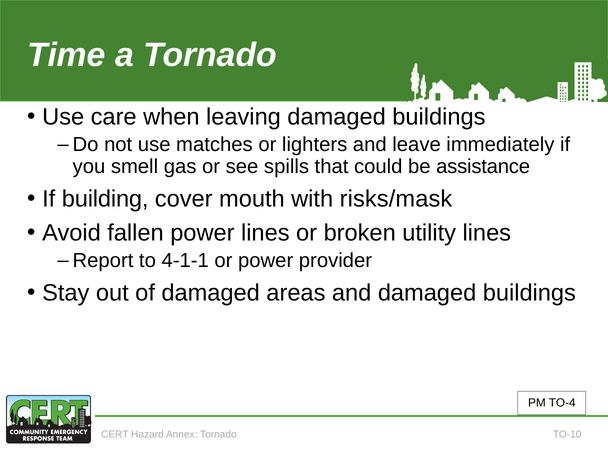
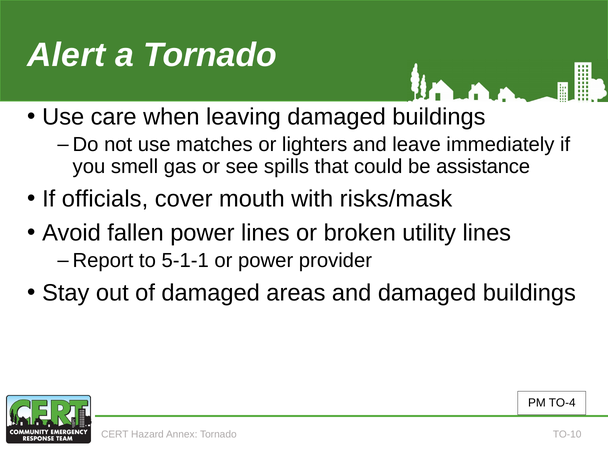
Time: Time -> Alert (66, 55)
building: building -> officials (105, 199)
4-1-1: 4-1-1 -> 5-1-1 (185, 261)
